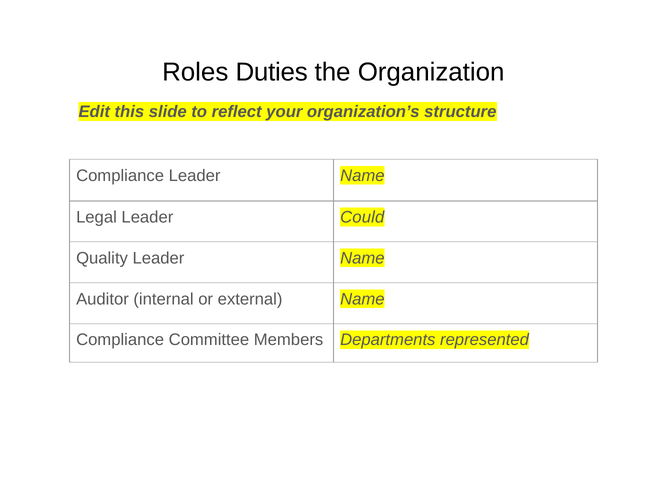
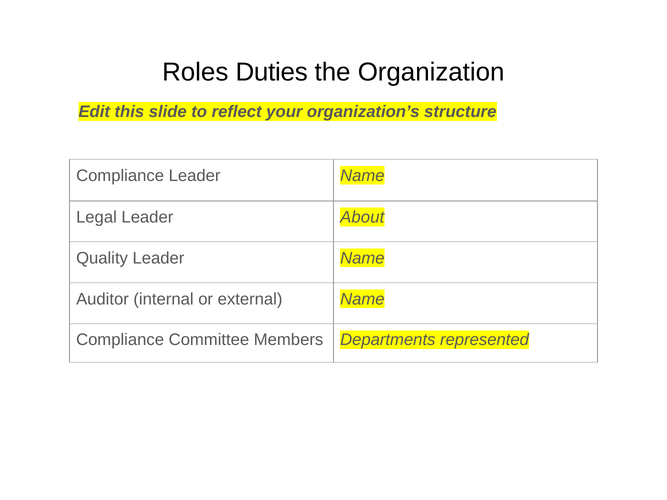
Could: Could -> About (362, 217)
